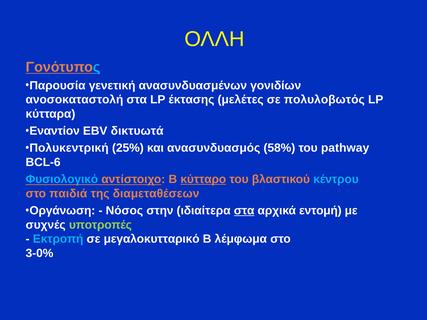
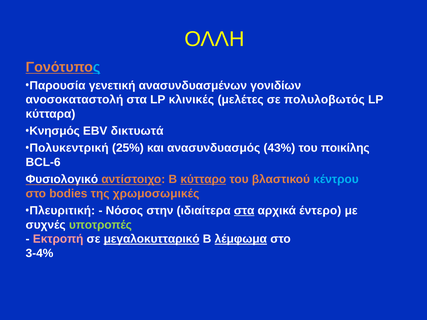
έκτασης: έκτασης -> κλινικές (191, 100)
Εναντίον: Εναντίον -> Κνησμός (55, 131)
58%: 58% -> 43% (279, 148)
pathway: pathway -> ποικίλης (345, 148)
Φυσιολογικό colour: light blue -> white (62, 179)
παιδιά: παιδιά -> bodies (68, 194)
διαμεταθέσεων: διαμεταθέσεων -> χρωμοσωμικές (156, 194)
Οργάνωση: Οργάνωση -> Πλευριτική (62, 211)
εντομή: εντομή -> έντερο (320, 211)
Εκτροπή colour: light blue -> pink (58, 239)
μεγαλοκυτταρικό underline: none -> present (152, 239)
λέμφωμα underline: none -> present (241, 239)
3-0%: 3-0% -> 3-4% (39, 254)
